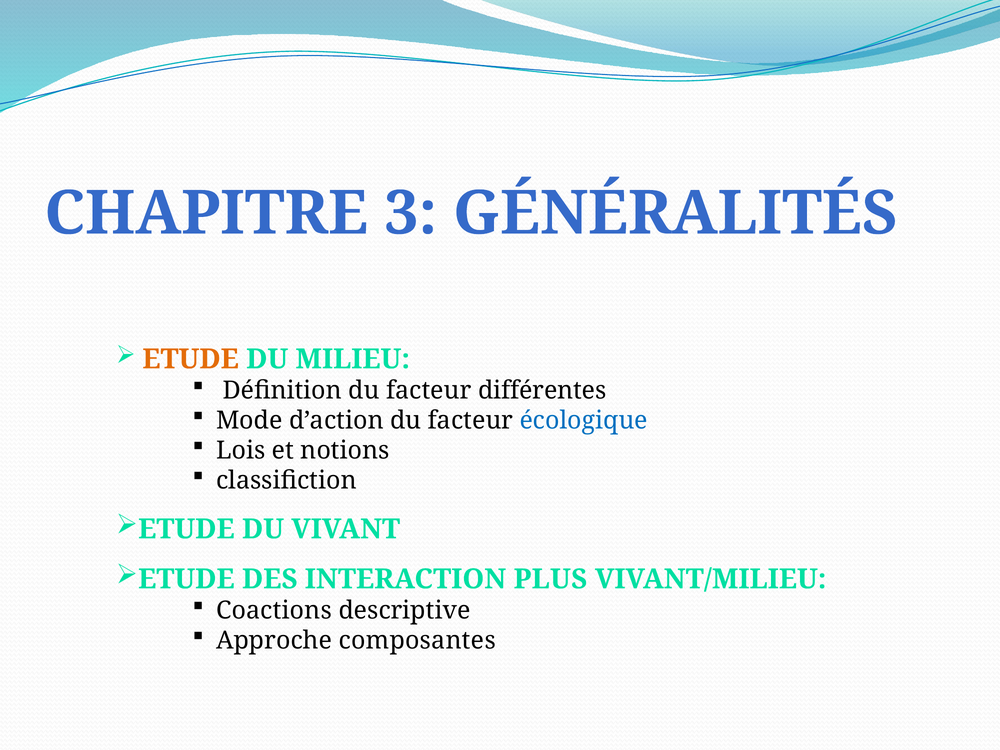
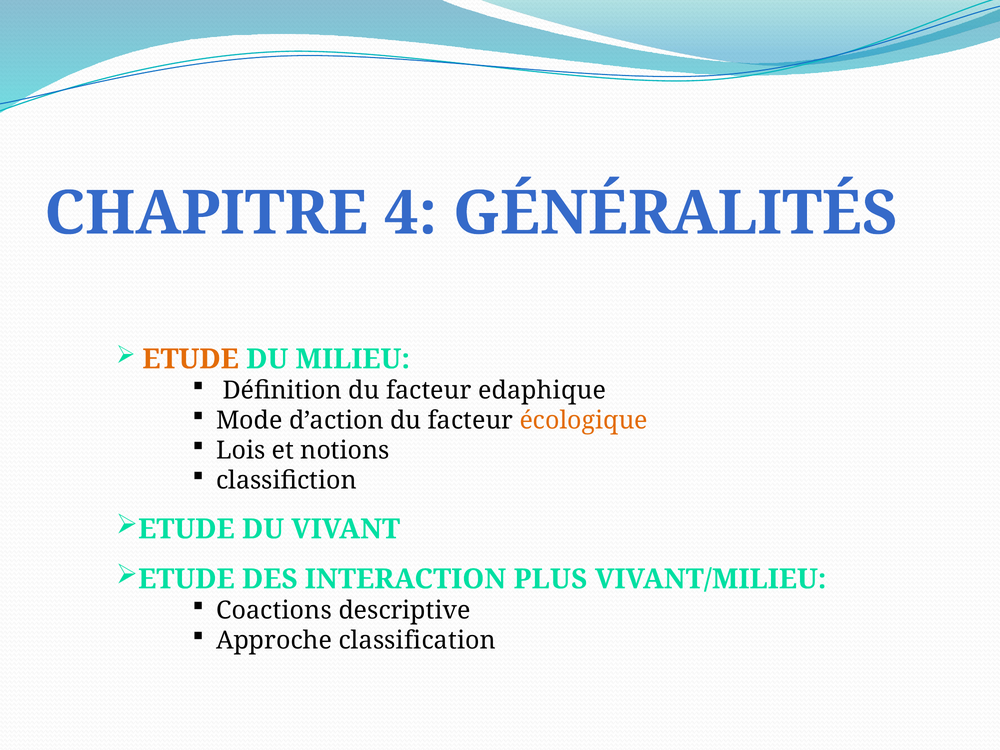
3: 3 -> 4 (411, 213)
différentes: différentes -> edaphique (542, 391)
écologique colour: blue -> orange (584, 421)
composantes: composantes -> classification (417, 641)
